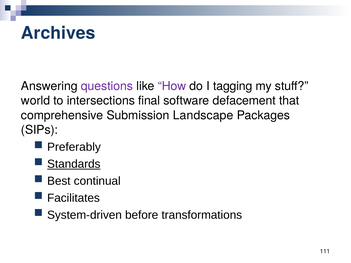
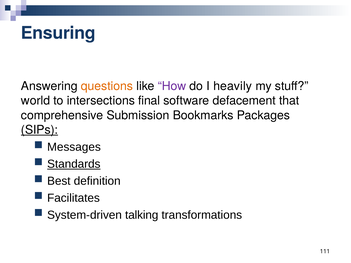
Archives: Archives -> Ensuring (58, 33)
questions colour: purple -> orange (107, 86)
tagging: tagging -> heavily (233, 86)
Landscape: Landscape -> Bookmarks (203, 115)
SIPs underline: none -> present (40, 130)
Preferably: Preferably -> Messages (74, 147)
continual: continual -> definition (97, 181)
before: before -> talking (142, 215)
